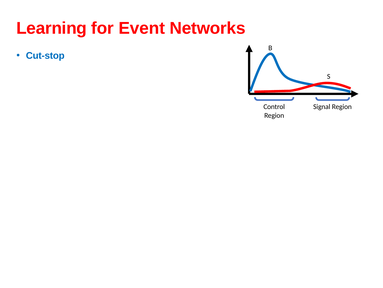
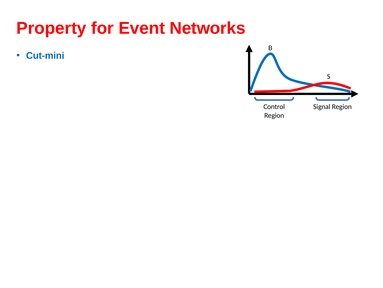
Learning: Learning -> Property (51, 28)
Cut-stop: Cut-stop -> Cut-mini (45, 56)
